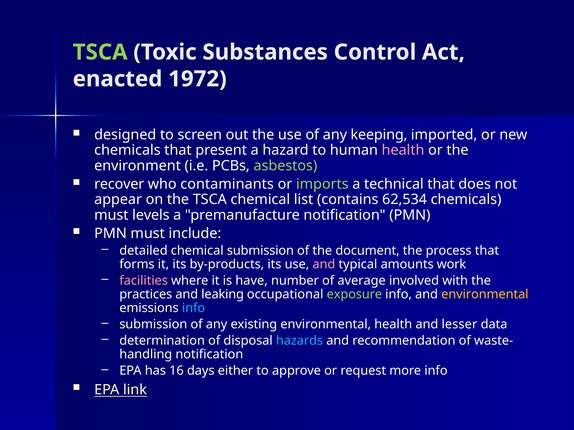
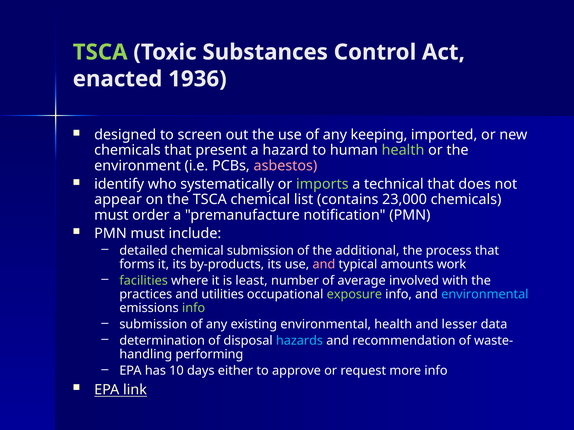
1972: 1972 -> 1936 (197, 79)
health colour: pink -> light green (403, 150)
asbestos colour: light green -> pink (285, 166)
recover: recover -> identify (119, 184)
contaminants: contaminants -> systematically (227, 184)
62,534: 62,534 -> 23,000 (405, 200)
levels: levels -> order (151, 215)
document: document -> additional (367, 251)
facilities colour: pink -> light green (144, 281)
have: have -> least (252, 281)
leaking: leaking -> utilities (223, 295)
environmental colour: yellow -> light blue (485, 295)
info colour: light blue -> light green (194, 308)
notification: notification -> performing (209, 355)
16: 16 -> 10 (176, 371)
